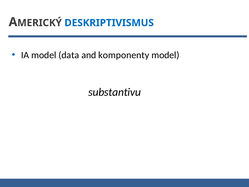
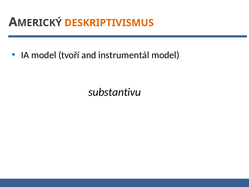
DESKRIPTIVISMUS colour: blue -> orange (109, 23)
data: data -> tvoří (69, 55)
komponenty: komponenty -> instrumentál (124, 55)
